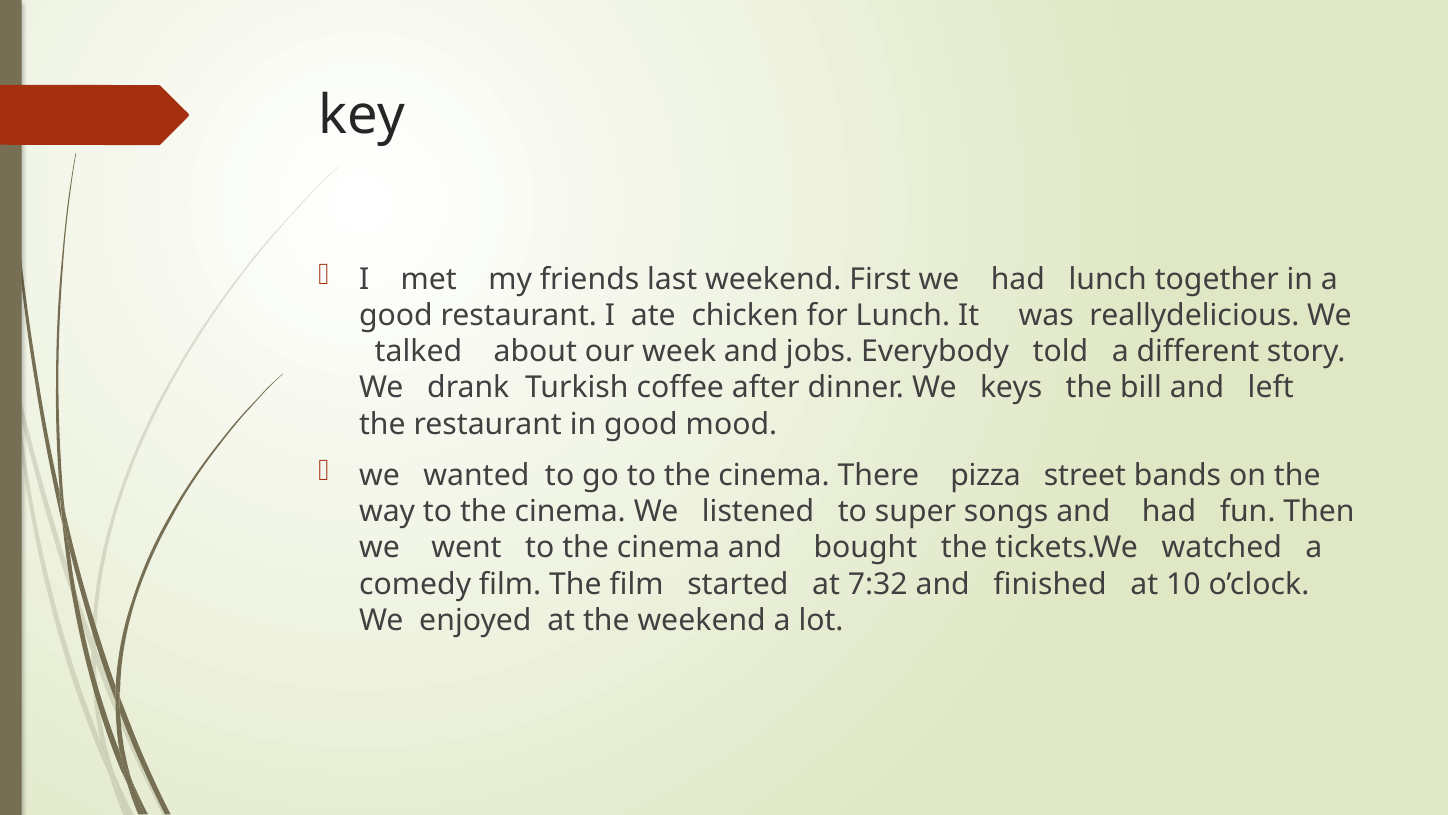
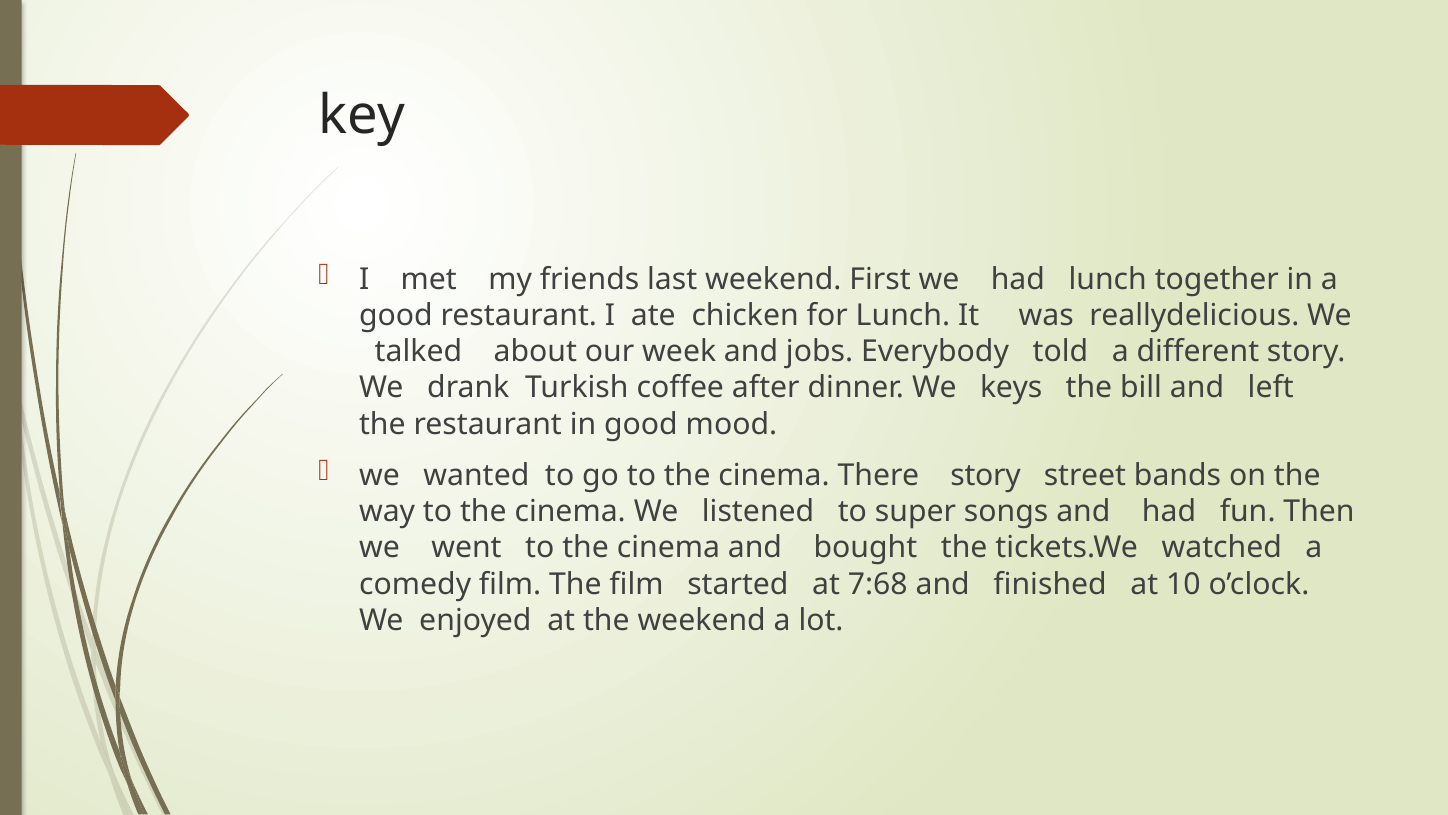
There pizza: pizza -> story (986, 475)
7:32: 7:32 -> 7:68 (878, 584)
